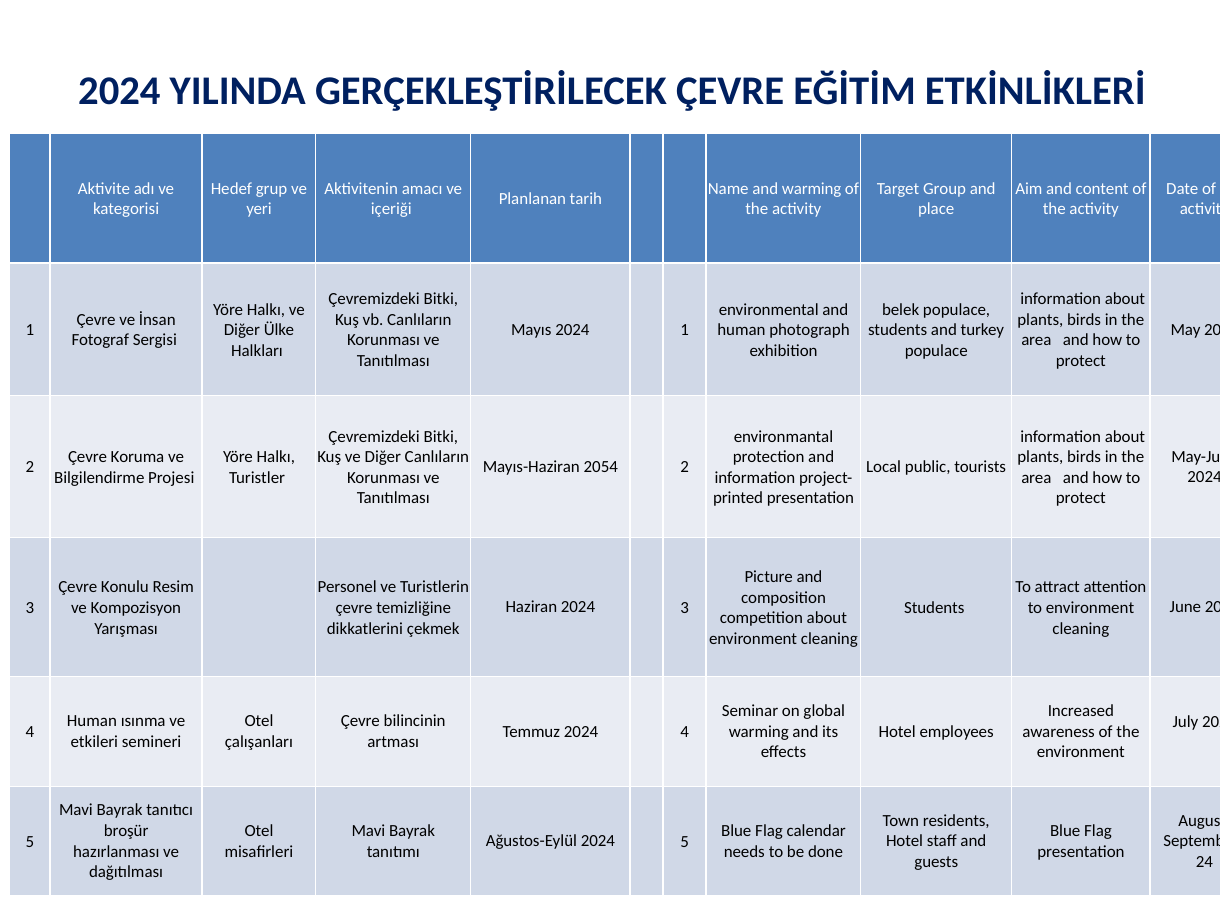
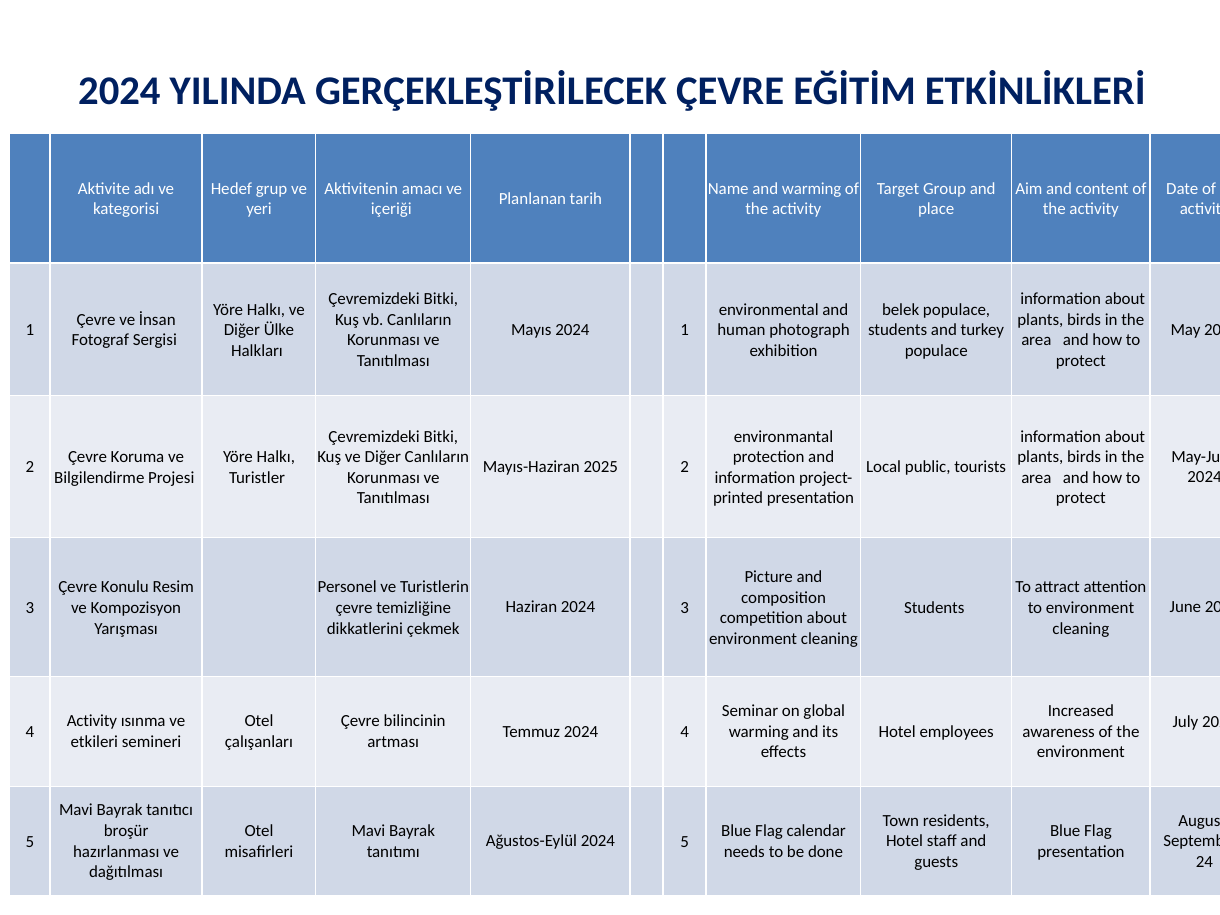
2054: 2054 -> 2025 (601, 467)
Human: Human -> Activity (92, 721)
